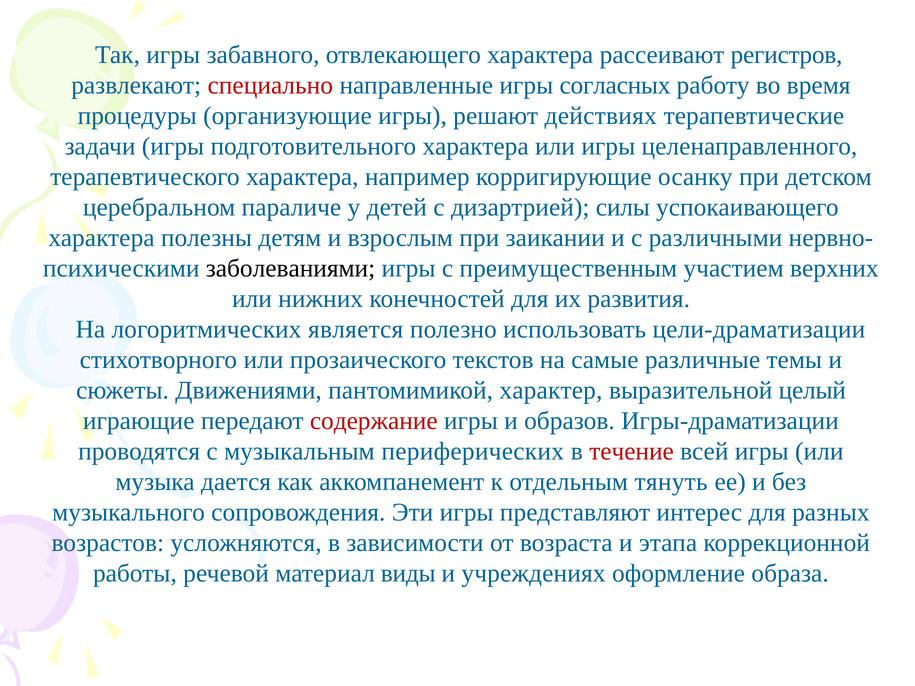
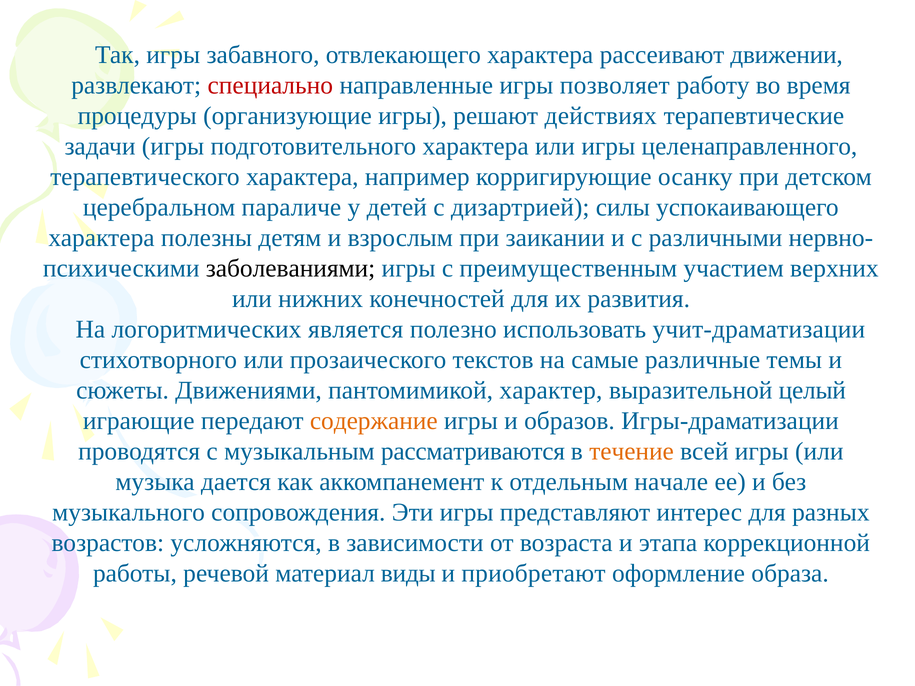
регистров: регистров -> движении (787, 55)
согласных: согласных -> позволяет (615, 85)
цели-драматизации: цели-драматизации -> учит-драматизации (759, 330)
содержание colour: red -> orange (374, 421)
периферических: периферических -> рассматриваются (473, 452)
течение colour: red -> orange (632, 452)
тянуть: тянуть -> начале (671, 482)
учреждениях: учреждениях -> приобретают (533, 574)
